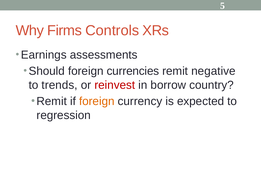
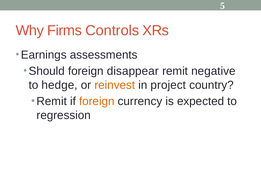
currencies: currencies -> disappear (133, 71)
trends: trends -> hedge (60, 85)
reinvest colour: red -> orange (115, 85)
borrow: borrow -> project (168, 85)
